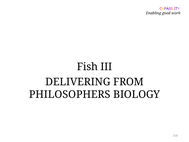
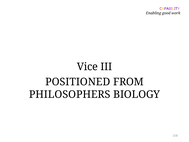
Fish: Fish -> Vice (87, 67)
DELIVERING: DELIVERING -> POSITIONED (78, 82)
